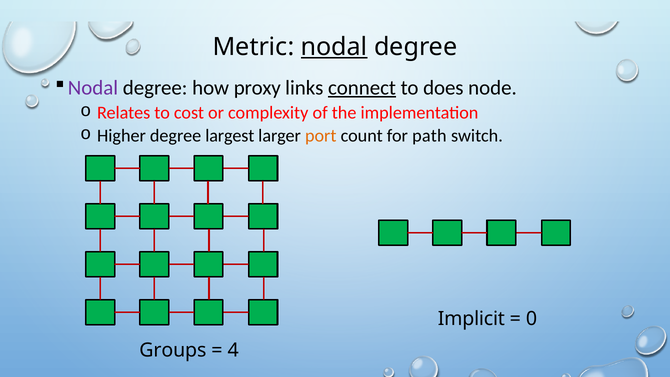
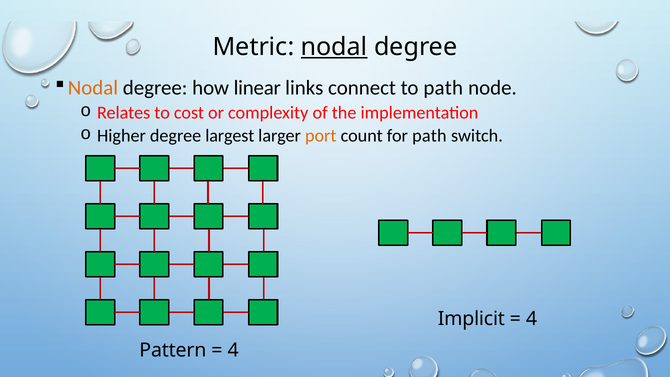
Nodal colour: purple -> orange (93, 88)
proxy: proxy -> linear (257, 88)
connect underline: present -> none (362, 88)
to does: does -> path (443, 88)
0: 0 -> 4 (532, 319)
Groups: Groups -> Pattern (173, 350)
